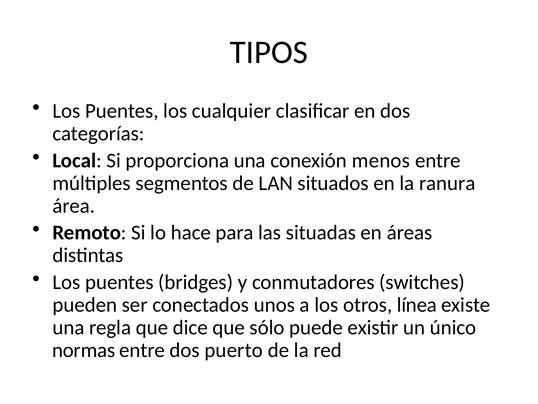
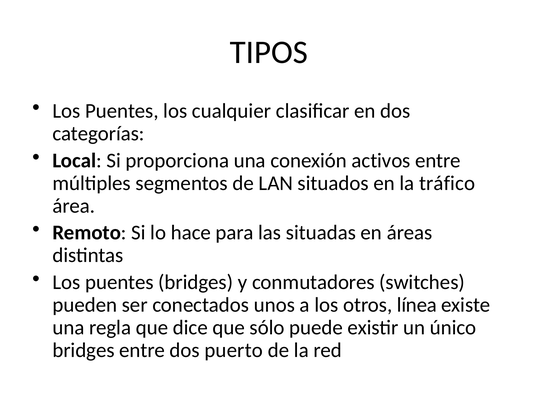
menos: menos -> activos (381, 160)
ranura: ranura -> tráfico (447, 183)
normas: normas -> bridges (84, 350)
